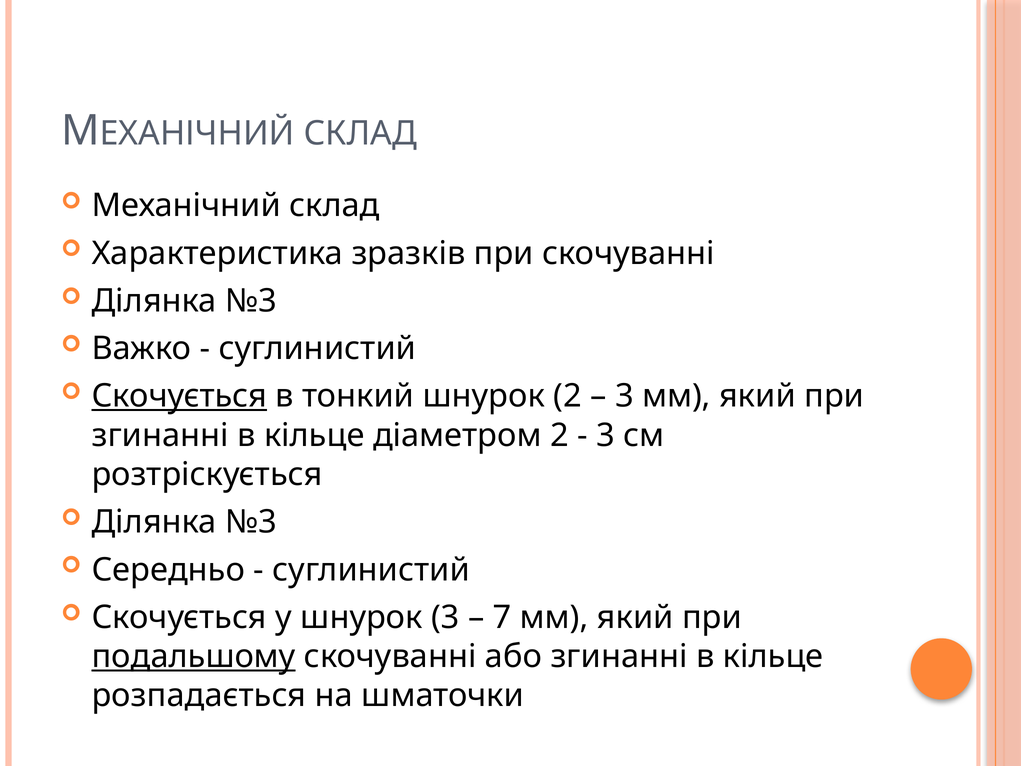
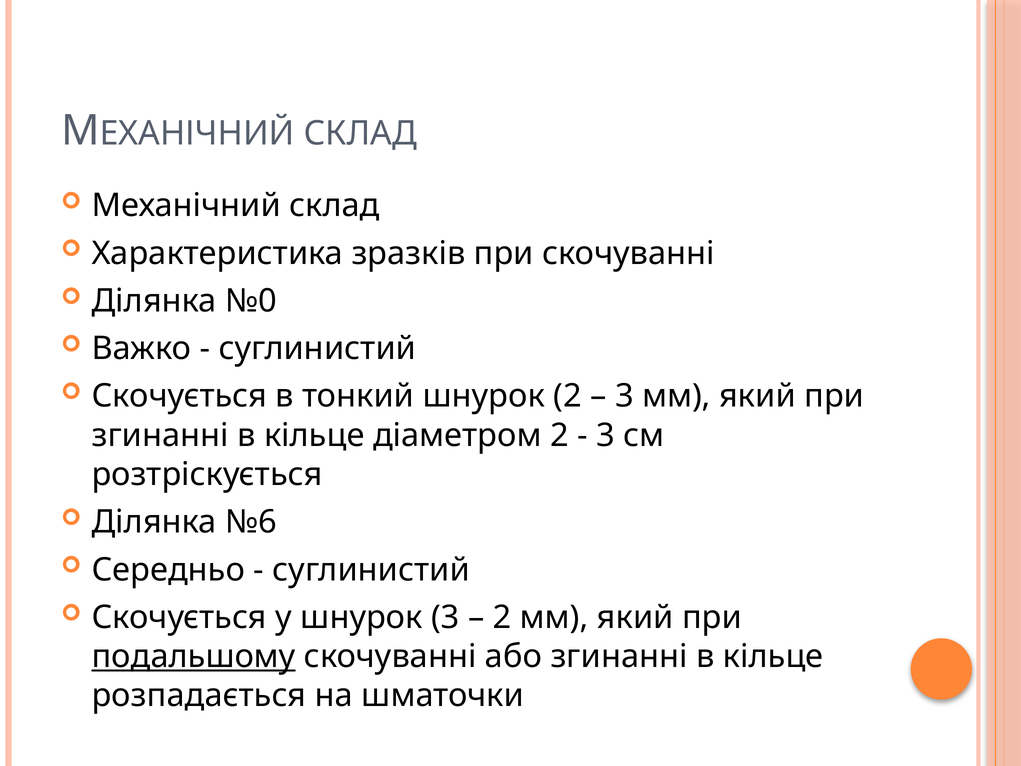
№3: №3 -> №0 (251, 301)
Скочується underline: present -> none (179, 396)
№3: №3 -> №6 (251, 522)
7: 7 -> 2 (502, 617)
